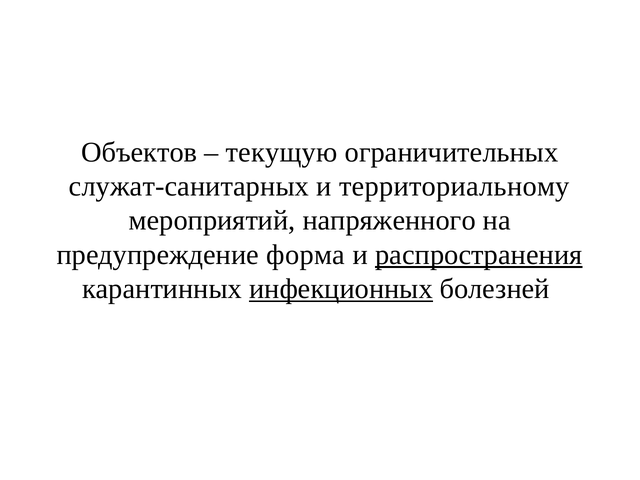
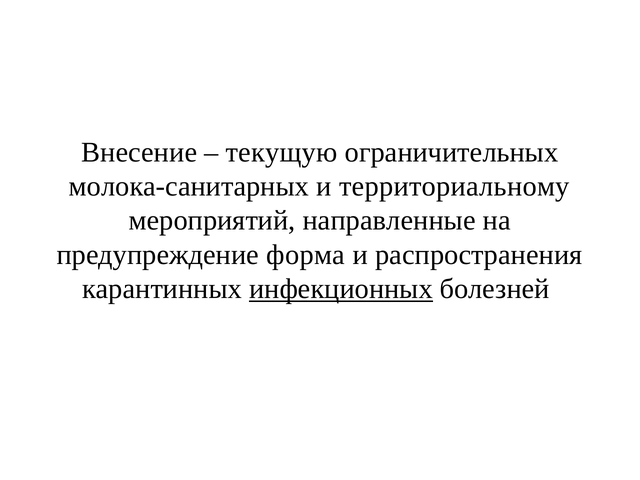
Объектов: Объектов -> Внесение (139, 152)
служат-санитарных: служат-санитарных -> молока-санитарных (189, 186)
напряженного: напряженного -> направленные (389, 221)
распространения underline: present -> none (479, 255)
